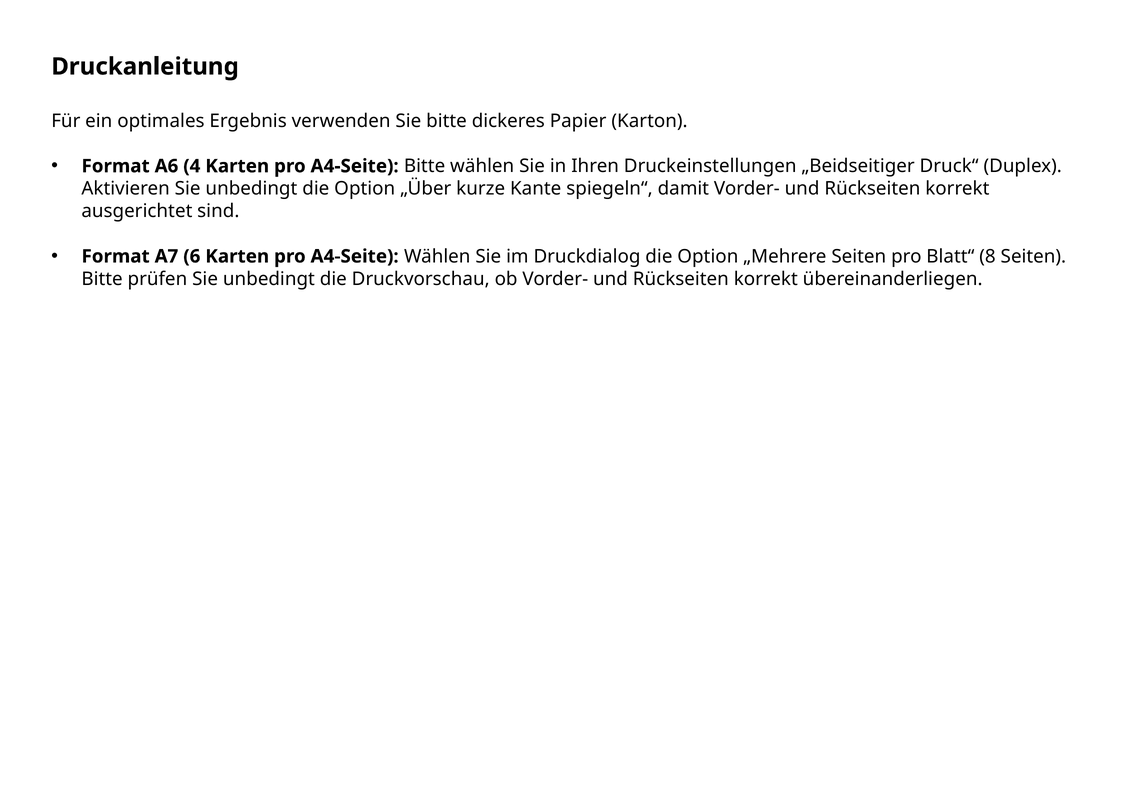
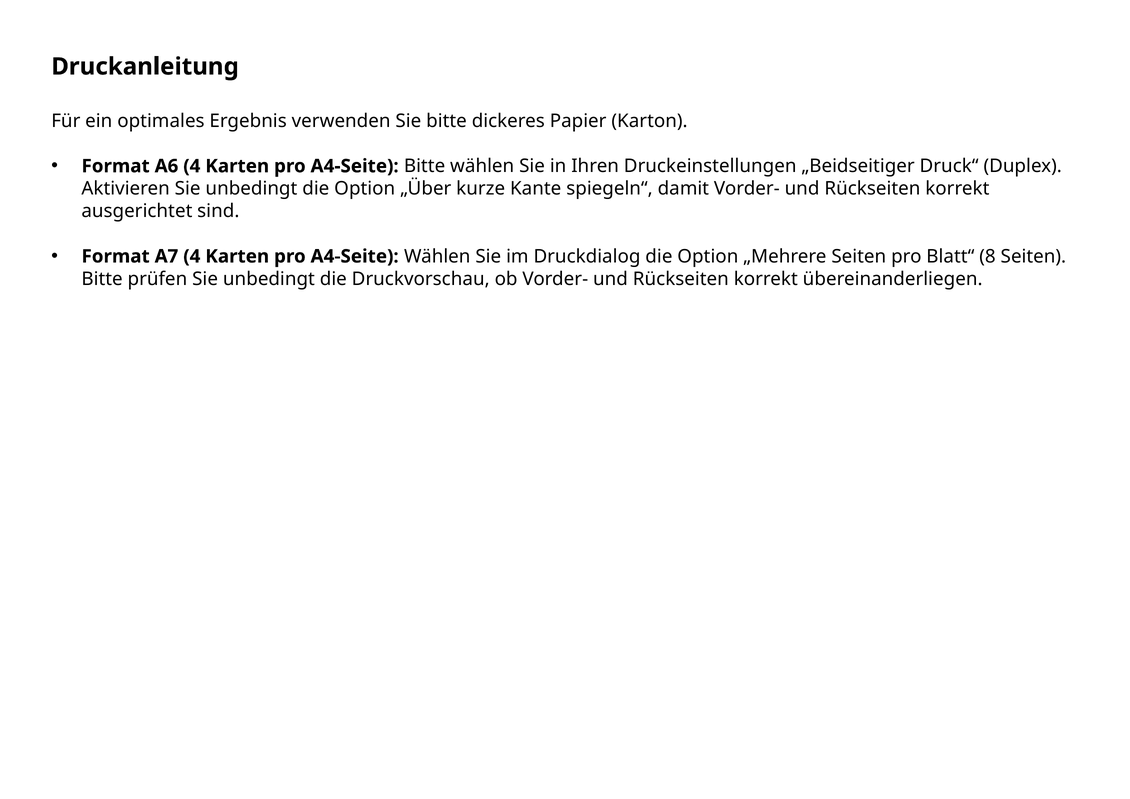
A7 6: 6 -> 4 (192, 256)
